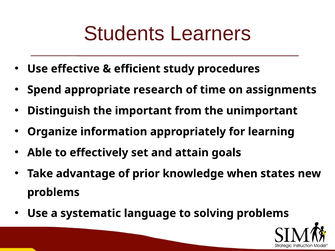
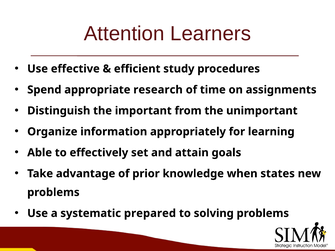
Students: Students -> Attention (124, 34)
language: language -> prepared (150, 213)
